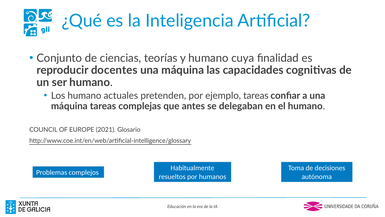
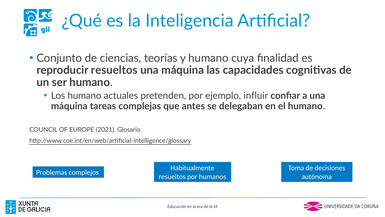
reproducir docentes: docentes -> resueltos (114, 70)
ejemplo tareas: tareas -> influir (256, 96)
